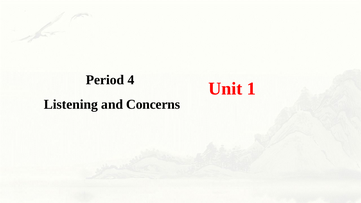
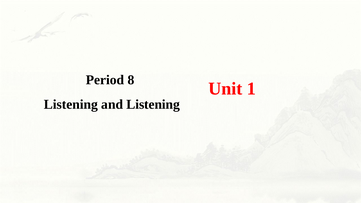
4: 4 -> 8 (131, 80)
and Concerns: Concerns -> Listening (153, 104)
